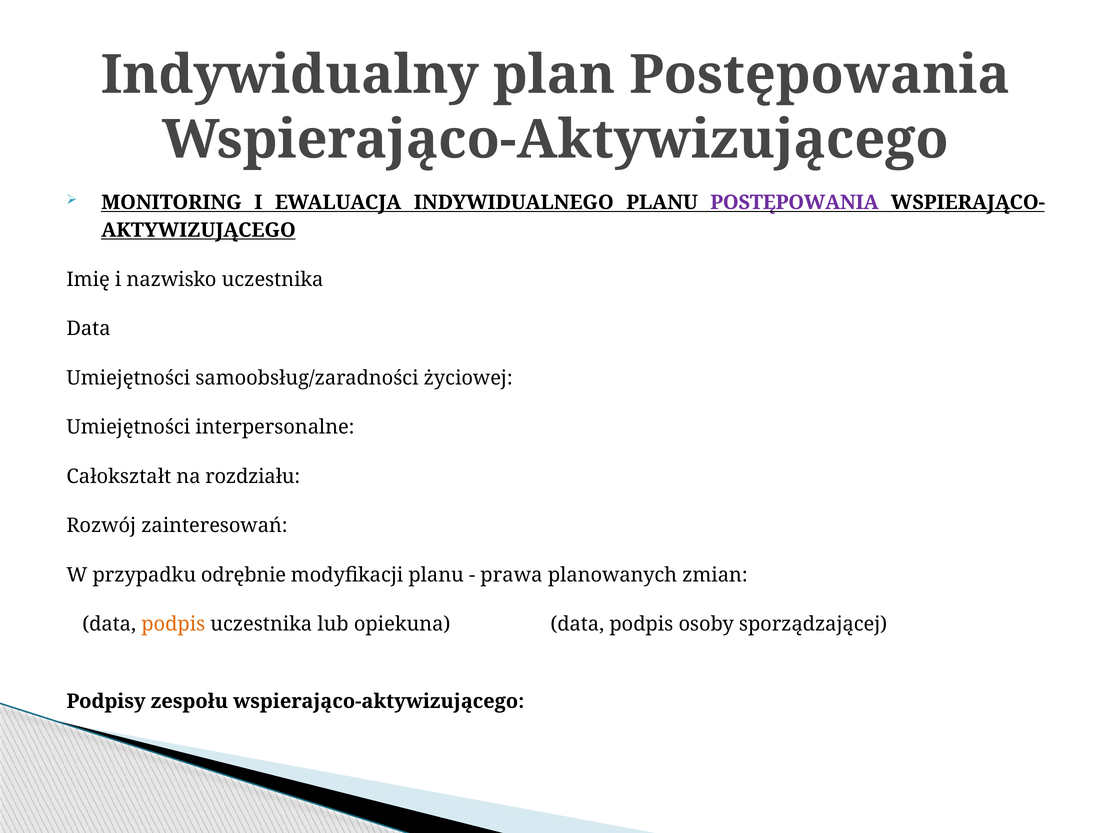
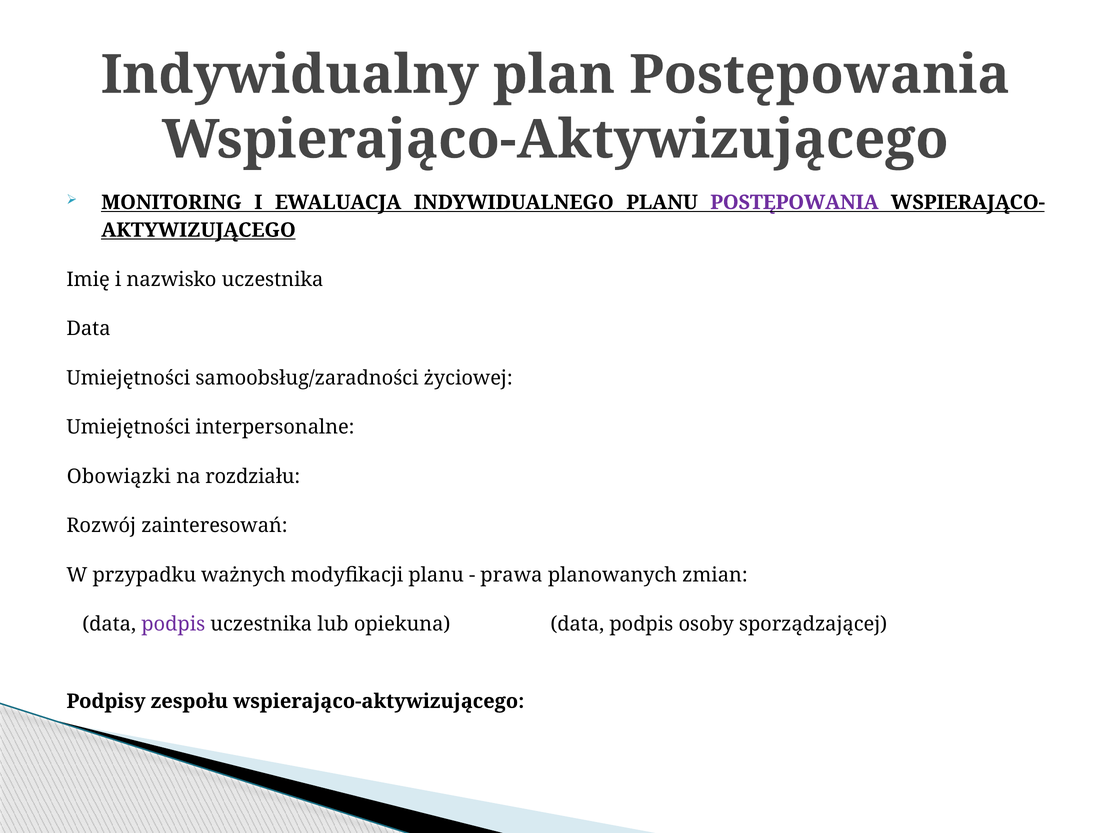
Całokształt: Całokształt -> Obowiązki (119, 477)
odrębnie: odrębnie -> ważnych (244, 575)
podpis colour: orange -> purple (173, 625)
